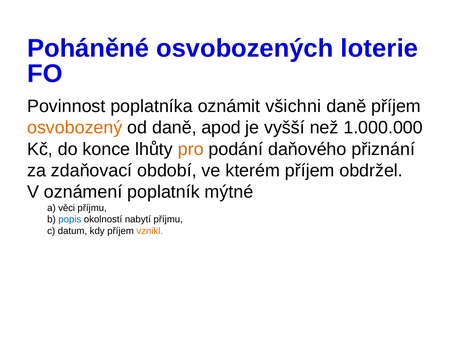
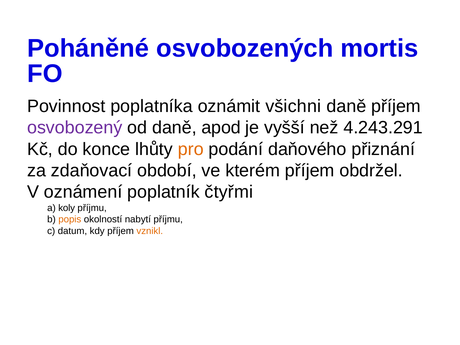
loterie: loterie -> mortis (379, 48)
osvobozený colour: orange -> purple (75, 128)
1.000.000: 1.000.000 -> 4.243.291 (383, 128)
mýtné: mýtné -> čtyřmi (229, 192)
věci: věci -> koly (67, 208)
popis colour: blue -> orange (70, 219)
